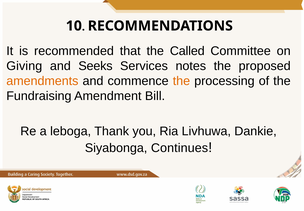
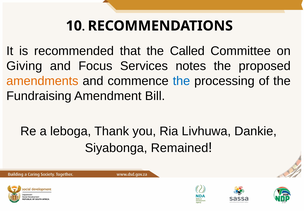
Seeks: Seeks -> Focus (95, 66)
the colour: orange -> blue (181, 81)
Continues: Continues -> Remained (180, 148)
